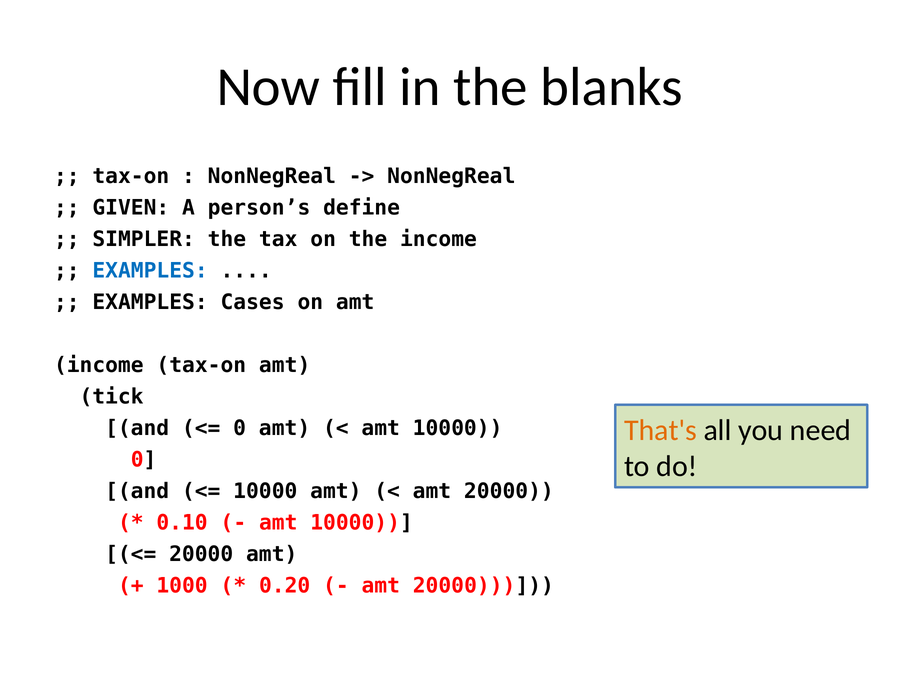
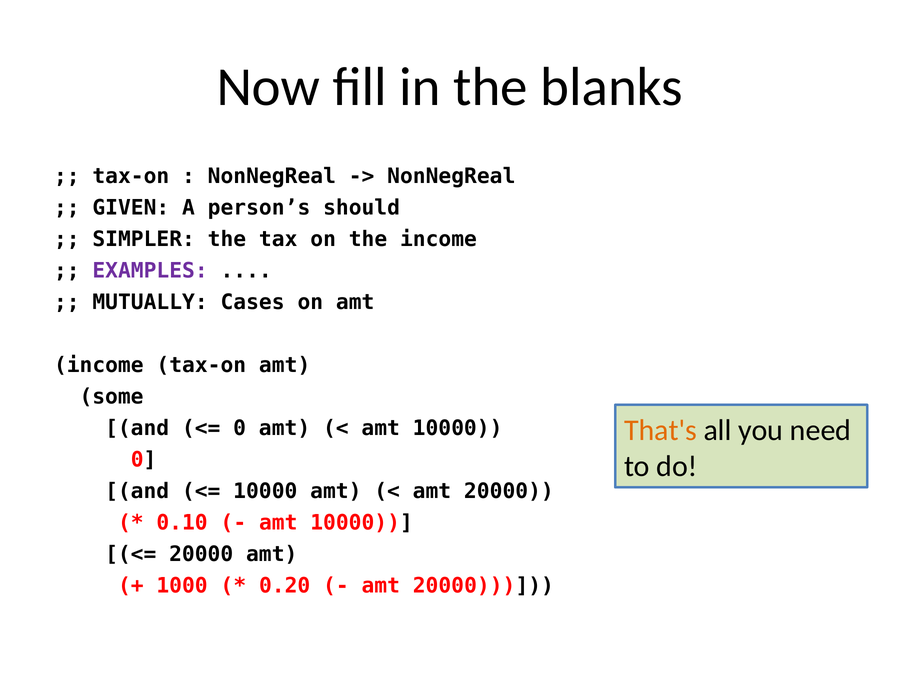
define: define -> should (362, 208)
EXAMPLES colour: blue -> purple (150, 271)
EXAMPLES: EXAMPLES -> MUTUALLY (150, 302)
tick: tick -> some (111, 397)
